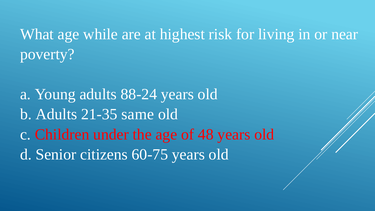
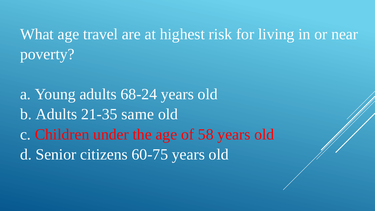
while: while -> travel (101, 34)
88-24: 88-24 -> 68-24 (139, 94)
48: 48 -> 58 (206, 134)
